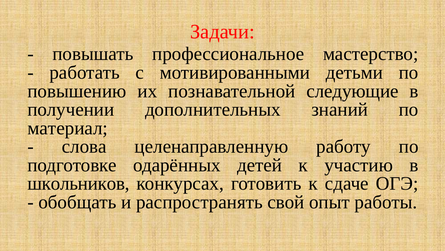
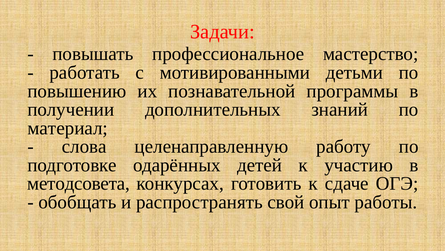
следующие: следующие -> программы (352, 91)
школьников: школьников -> методсовета (79, 183)
